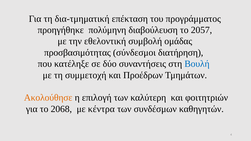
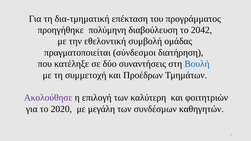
2057: 2057 -> 2042 (201, 30)
προσβασιμότητας: προσβασιμότητας -> πραγματοποιείται (77, 53)
Ακολούθησε colour: orange -> purple (48, 98)
2068: 2068 -> 2020 (61, 109)
κέντρα: κέντρα -> μεγάλη (101, 109)
